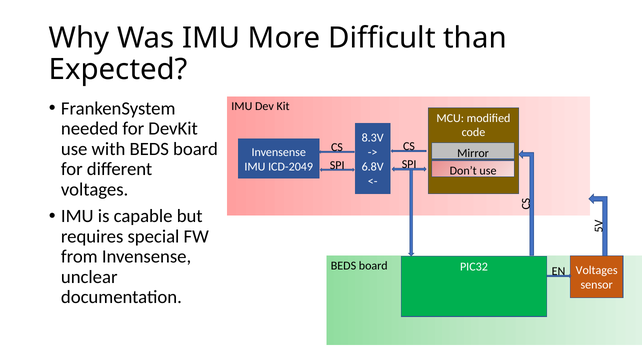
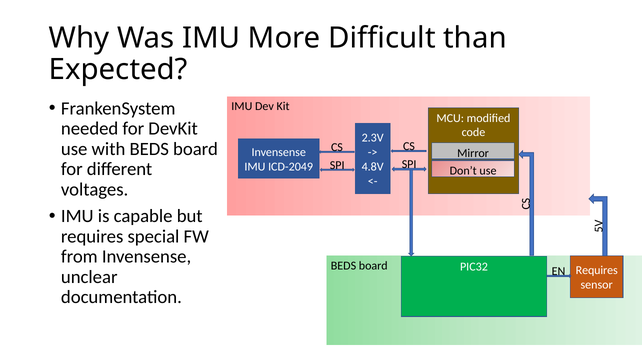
8.3V: 8.3V -> 2.3V (373, 138)
6.8V: 6.8V -> 4.8V (373, 167)
Voltages: Voltages -> Requires (597, 271)
